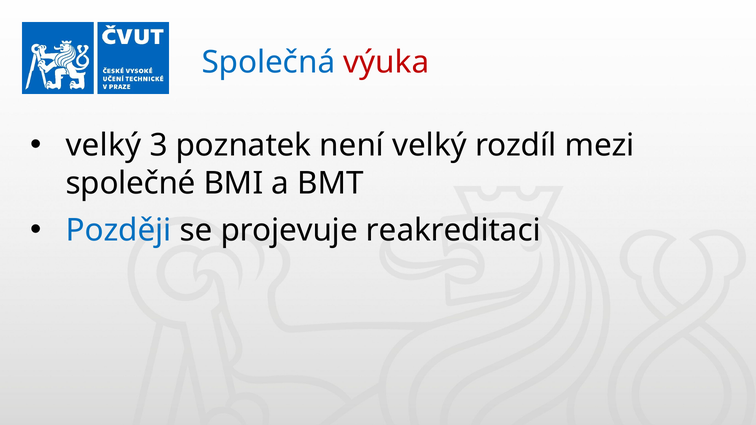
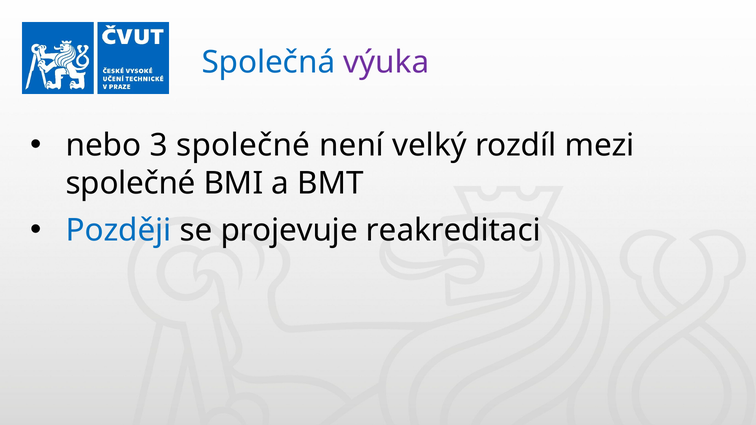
výuka colour: red -> purple (386, 62)
velký: velký -> nebo (104, 146)
3 poznatek: poznatek -> společné (243, 146)
